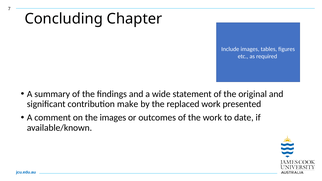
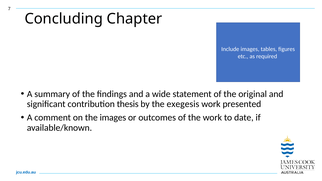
make: make -> thesis (128, 104)
replaced: replaced -> exegesis (183, 104)
